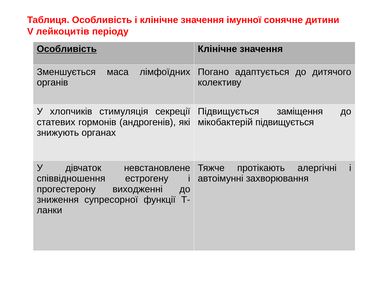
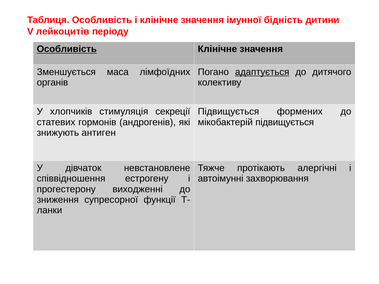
сонячне: сонячне -> бідність (283, 20)
адаптується underline: none -> present (262, 72)
заміщення: заміщення -> формених (300, 112)
органах: органах -> антиген (99, 133)
